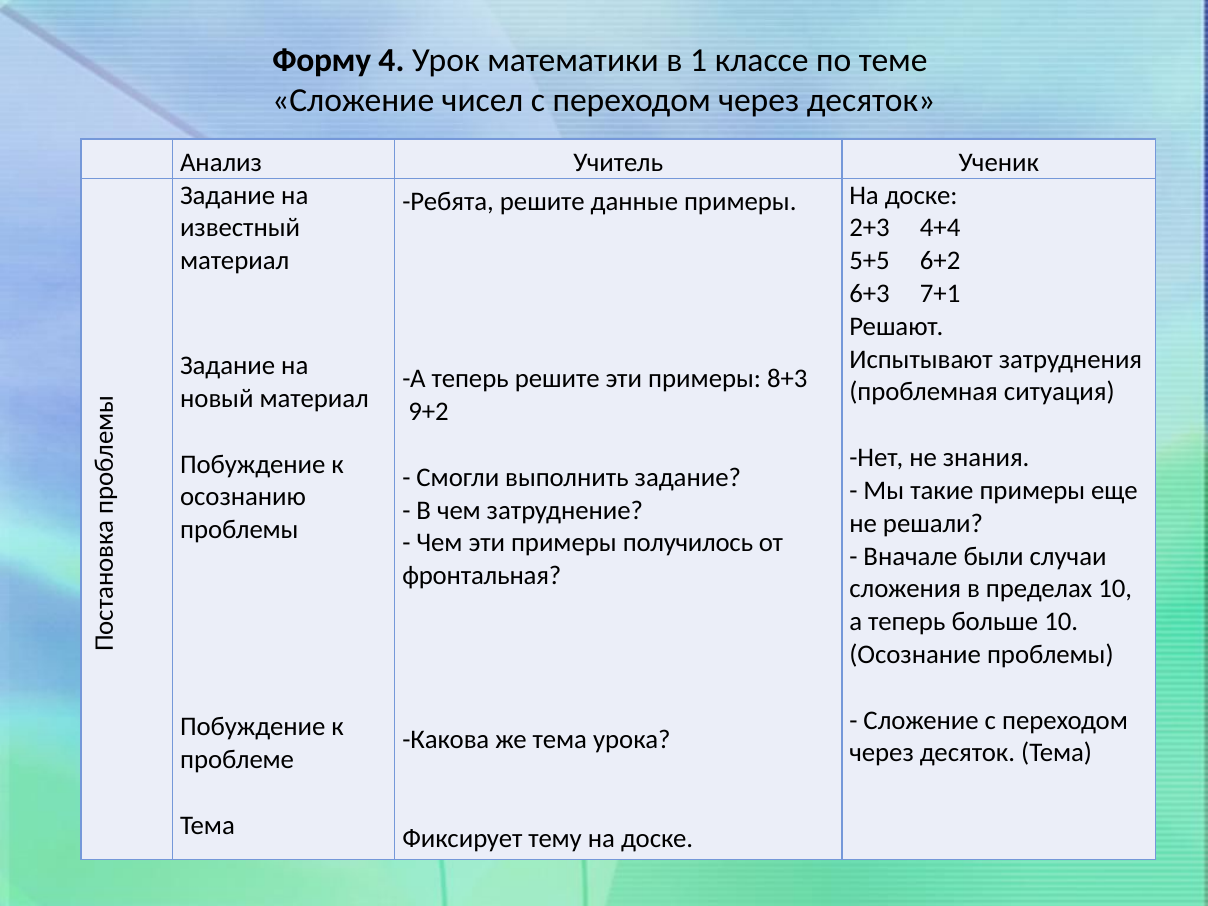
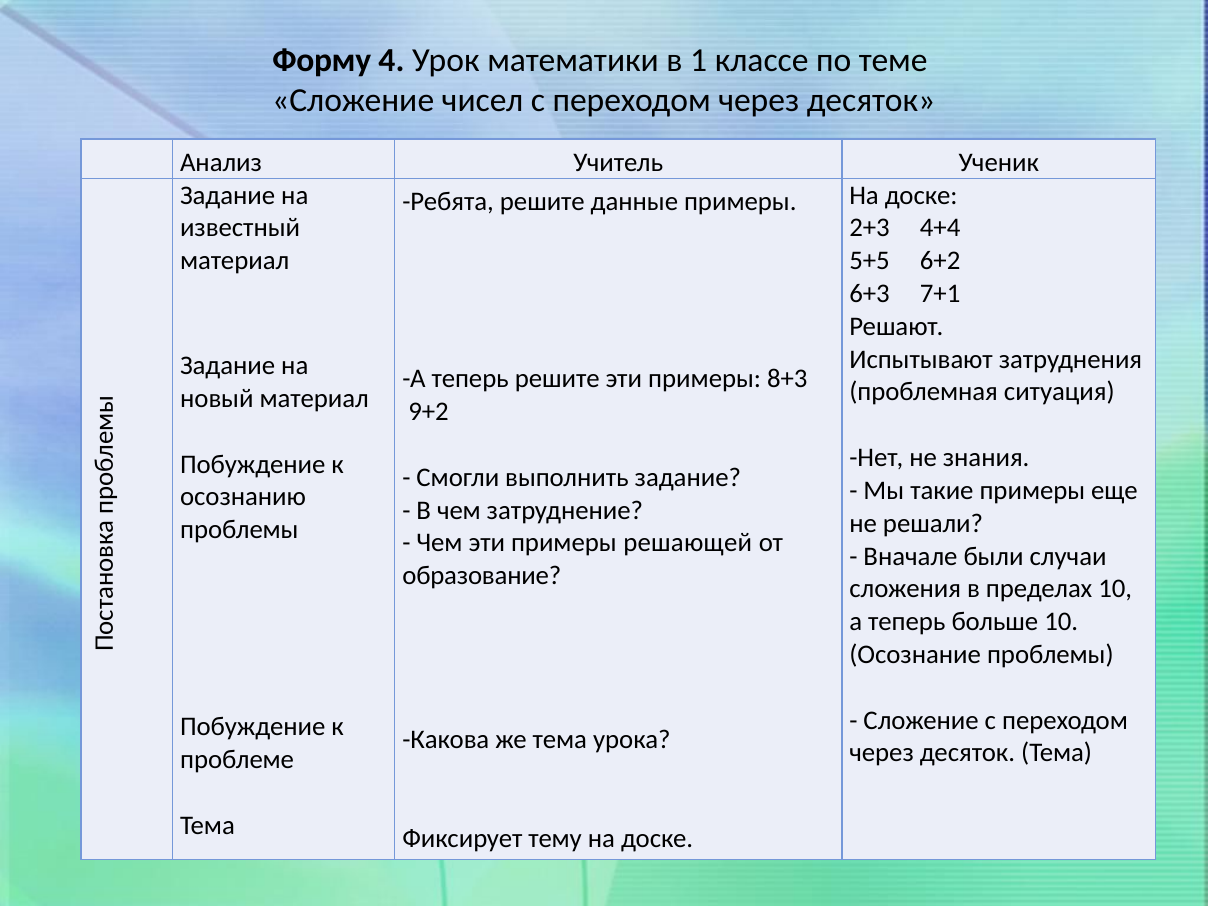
получилось: получилось -> решающей (688, 543)
фронтальная: фронтальная -> образование (482, 576)
